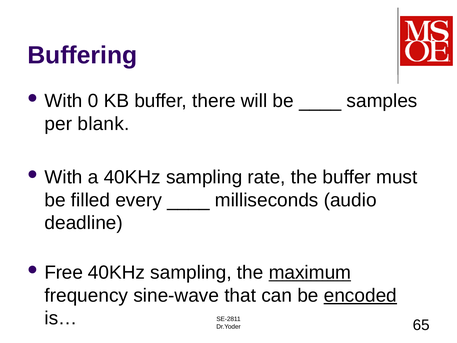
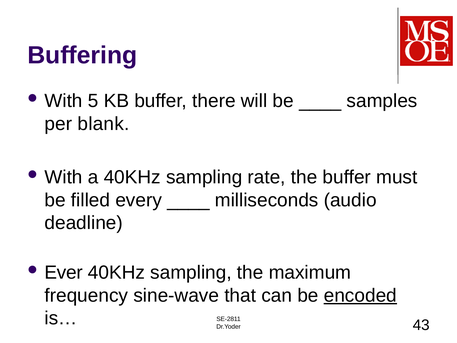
0: 0 -> 5 (93, 101)
Free: Free -> Ever (64, 272)
maximum underline: present -> none (310, 272)
65: 65 -> 43 (421, 325)
